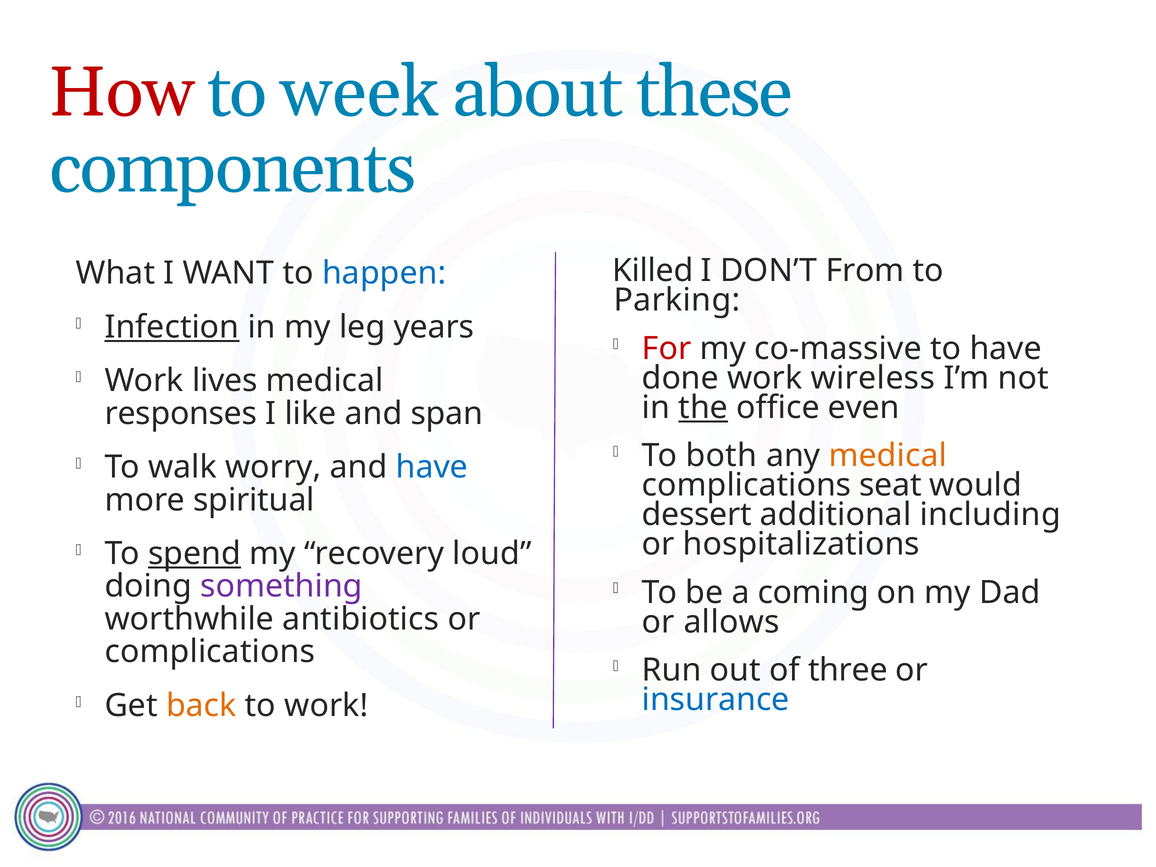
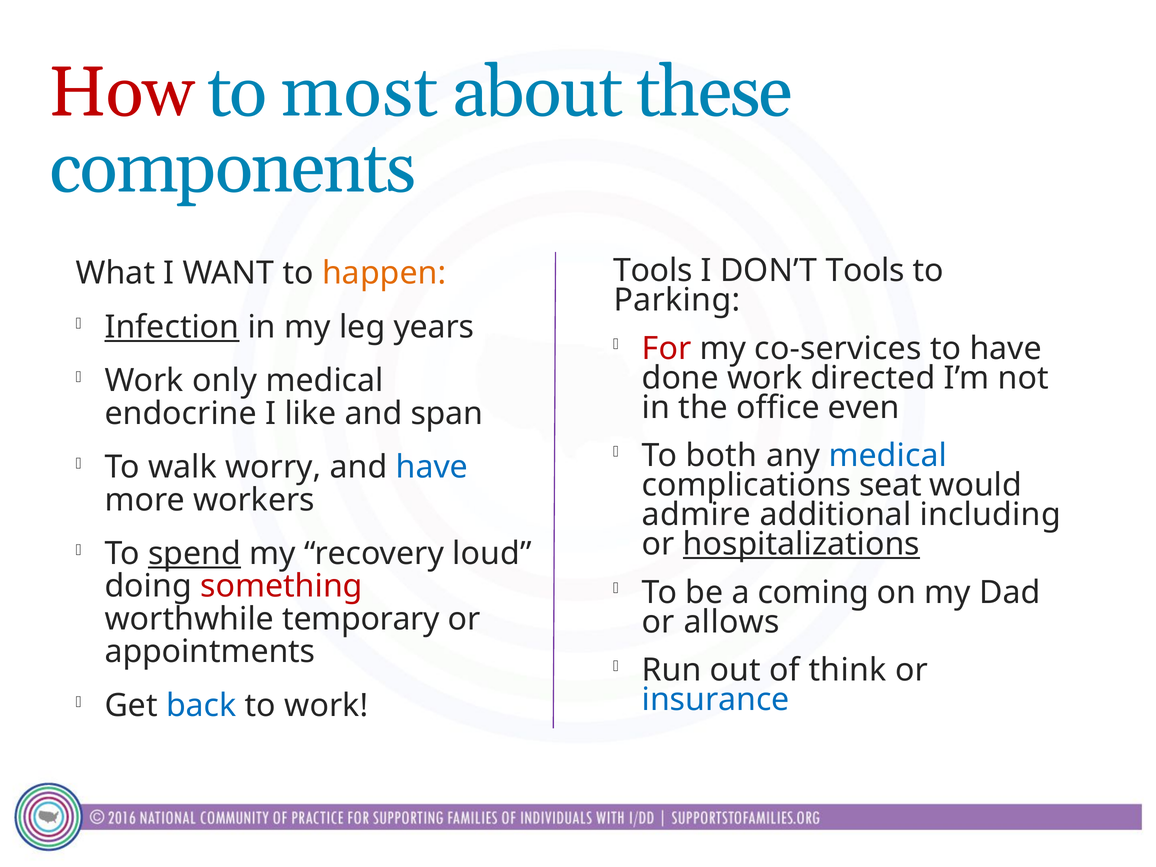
week: week -> most (360, 92)
Killed: Killed -> Tools (653, 271)
DON’T From: From -> Tools (865, 271)
happen colour: blue -> orange (384, 273)
co-massive: co-massive -> co-services (838, 349)
wireless: wireless -> directed (873, 378)
lives: lives -> only (225, 381)
the underline: present -> none (703, 408)
responses: responses -> endocrine (181, 413)
medical colour: orange -> blue (888, 456)
spiritual: spiritual -> workers (254, 500)
dessert: dessert -> admire (697, 515)
hospitalizations underline: none -> present (801, 544)
something colour: purple -> red (281, 586)
antibiotics: antibiotics -> temporary (361, 619)
complications: complications -> appointments (210, 652)
three: three -> think (848, 670)
back colour: orange -> blue (201, 706)
